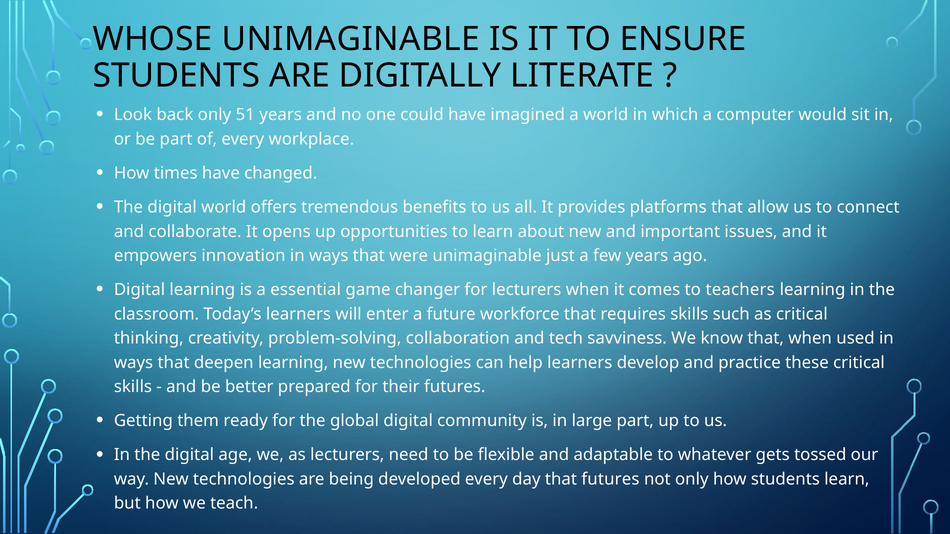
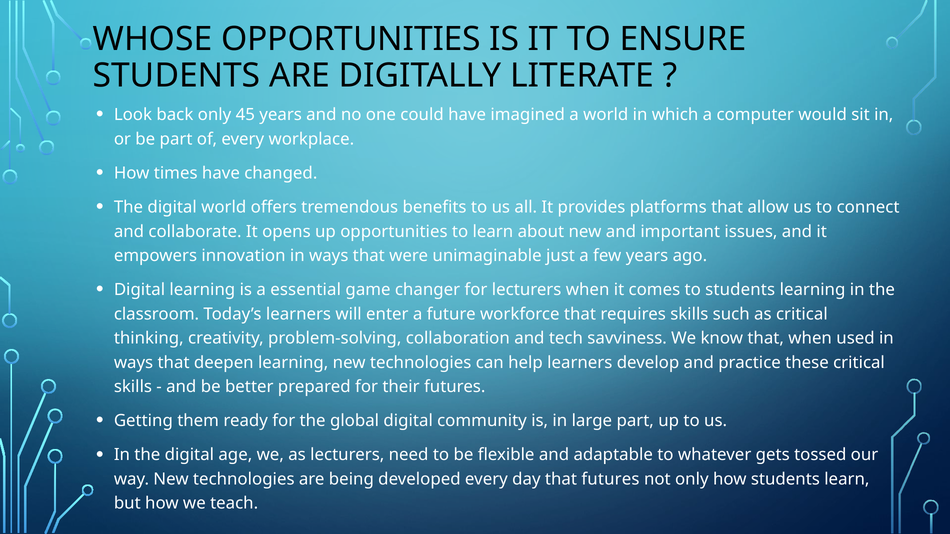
WHOSE UNIMAGINABLE: UNIMAGINABLE -> OPPORTUNITIES (351, 39)
51: 51 -> 45 (245, 115)
to teachers: teachers -> students (740, 290)
